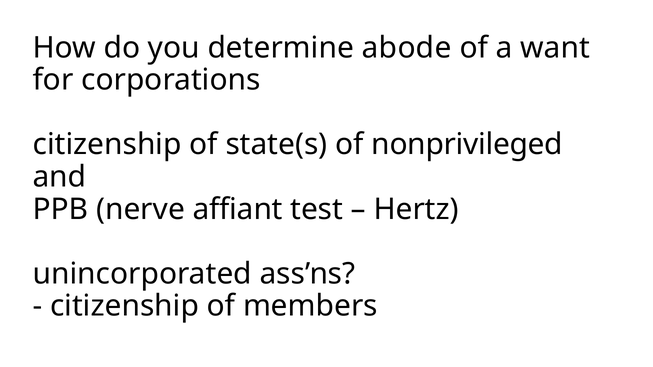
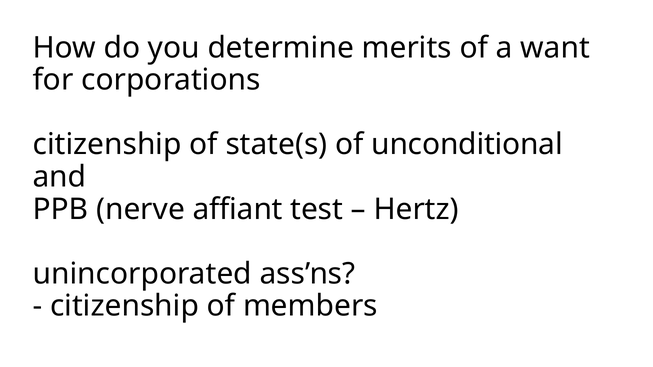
abode: abode -> merits (407, 48)
nonprivileged: nonprivileged -> unconditional (467, 145)
